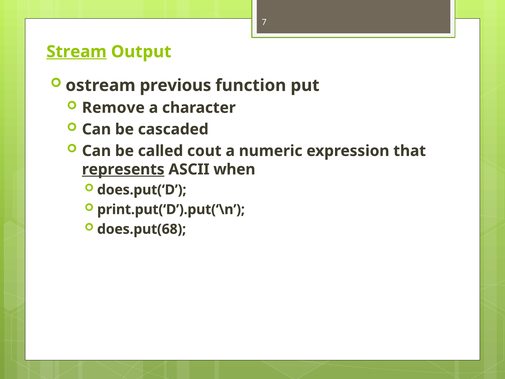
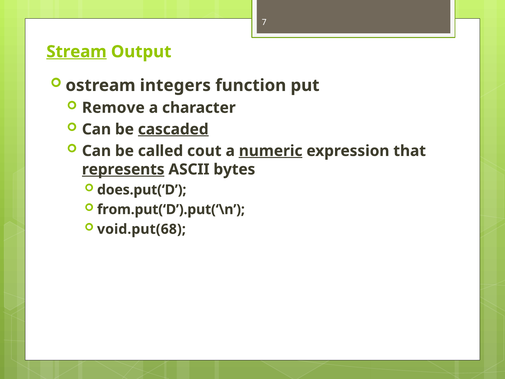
previous: previous -> integers (175, 85)
cascaded underline: none -> present (173, 129)
numeric underline: none -> present (271, 151)
when: when -> bytes (234, 169)
print.put(‘D’).put(‘\n: print.put(‘D’).put(‘\n -> from.put(‘D’).put(‘\n (171, 209)
does.put(68: does.put(68 -> void.put(68 (141, 229)
